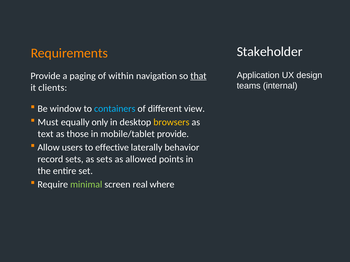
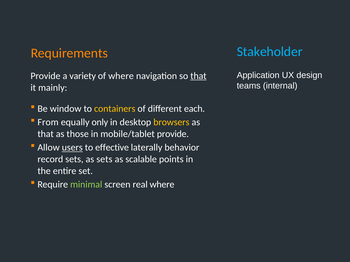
Stakeholder colour: white -> light blue (270, 52)
paging: paging -> variety (83, 76)
of within: within -> where (121, 76)
clients: clients -> mainly (53, 88)
containers colour: light blue -> yellow (115, 109)
view: view -> each (194, 109)
Must: Must -> From (48, 122)
text: text -> that (46, 134)
users underline: none -> present (72, 148)
allowed: allowed -> scalable (141, 159)
